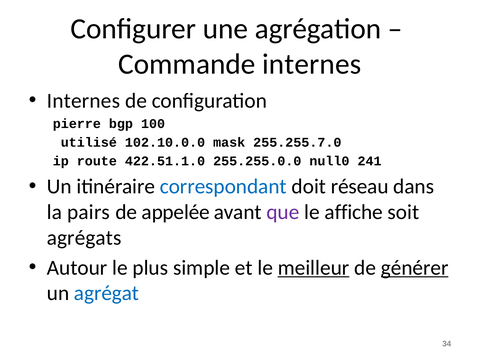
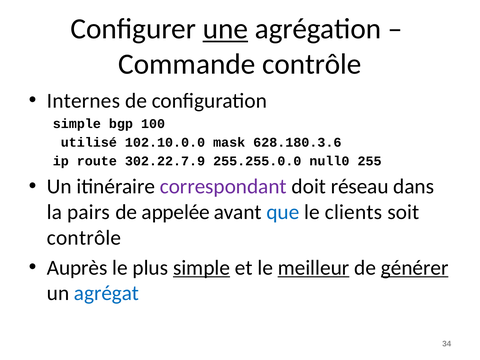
une underline: none -> present (225, 29)
Commande internes: internes -> contrôle (312, 64)
pierre: pierre -> simple (77, 124)
255.255.7.0: 255.255.7.0 -> 628.180.3.6 (297, 142)
422.51.1.0: 422.51.1.0 -> 302.22.7.9 (165, 161)
241: 241 -> 255 (370, 161)
correspondant colour: blue -> purple (223, 187)
que colour: purple -> blue (283, 212)
affiche: affiche -> clients (354, 212)
agrégats: agrégats -> contrôle (84, 238)
Autour: Autour -> Auprès (77, 268)
simple underline: none -> present (202, 268)
